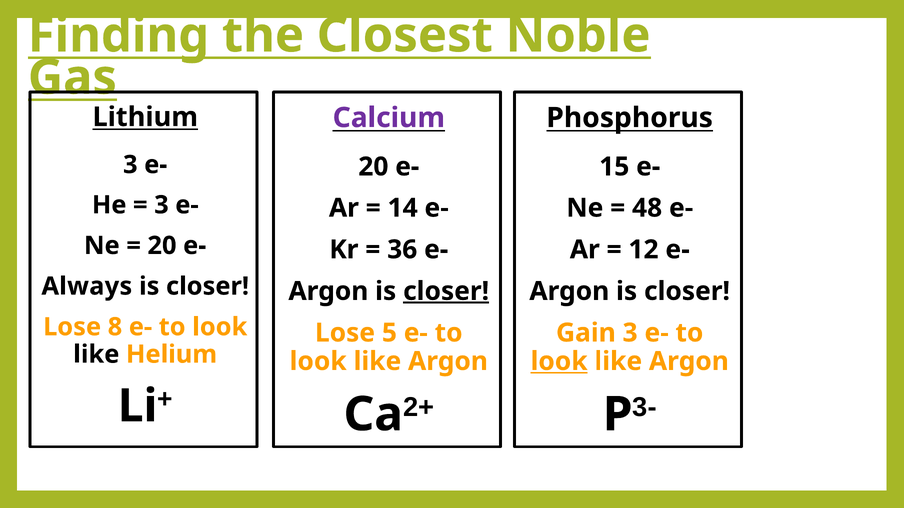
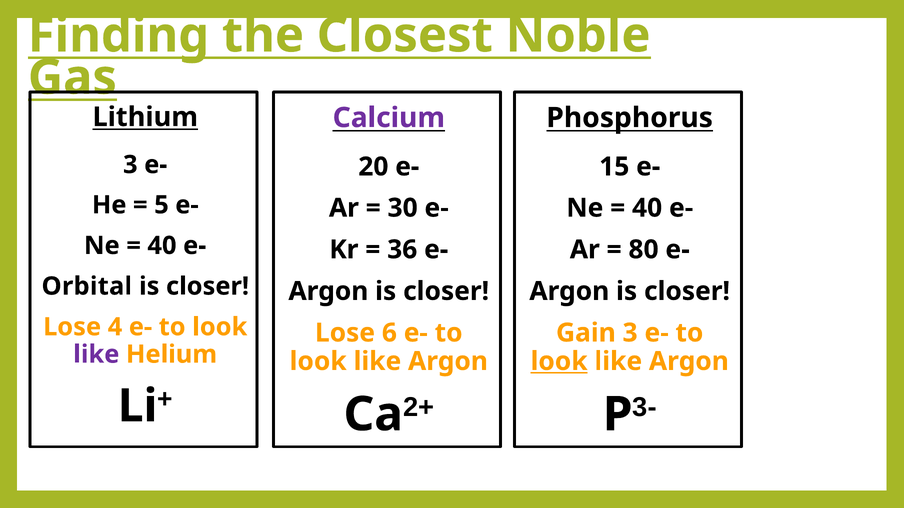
3: 3 -> 5 (161, 205)
14: 14 -> 30 (403, 208)
48: 48 -> 40 (647, 208)
20: 20 -> 40 (162, 246)
12: 12 -> 80 (644, 250)
Always: Always -> Orbital (87, 287)
closer underline: present -> none (446, 291)
8: 8 -> 4 (115, 327)
5: 5 -> 6 (389, 333)
like colour: black -> purple (96, 355)
